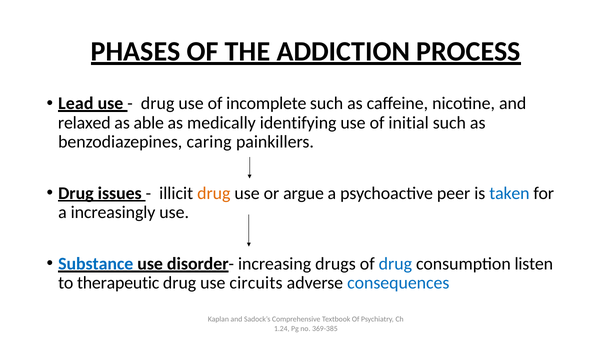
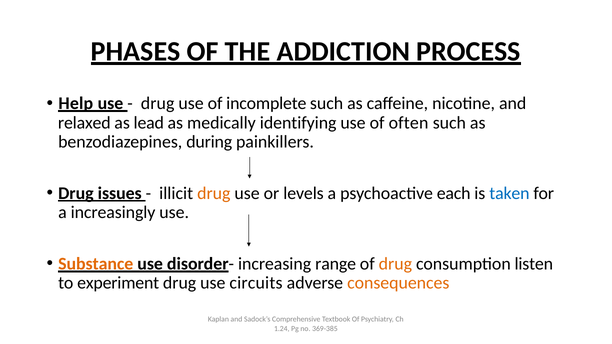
Lead: Lead -> Help (76, 103)
able: able -> lead (149, 123)
initial: initial -> often (409, 123)
caring: caring -> during (209, 142)
argue: argue -> levels (304, 193)
peer: peer -> each (454, 193)
Substance colour: blue -> orange (96, 264)
drugs: drugs -> range (336, 264)
drug colour: blue -> orange (395, 264)
therapeutic: therapeutic -> experiment (118, 283)
consequences colour: blue -> orange (398, 283)
